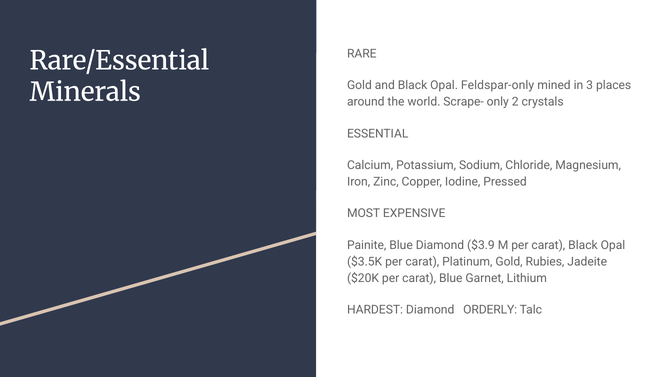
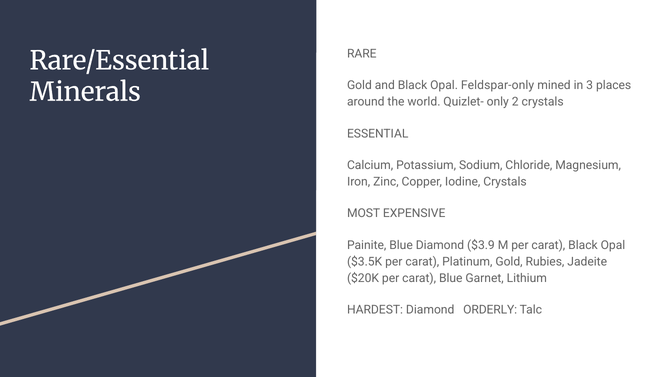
Scrape-: Scrape- -> Quizlet- (464, 102)
Iodine Pressed: Pressed -> Crystals (505, 182)
